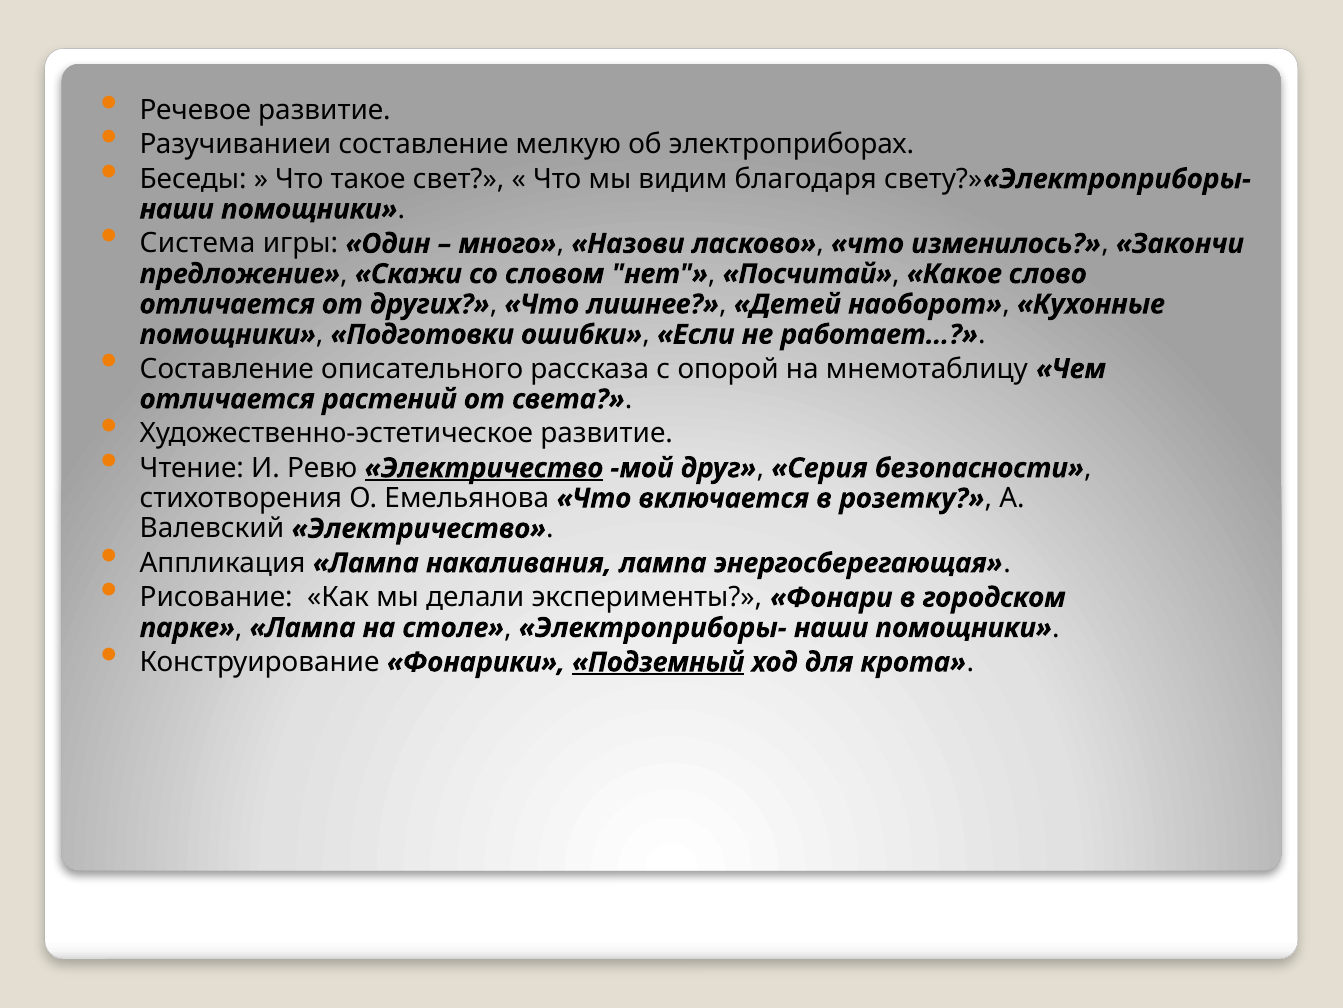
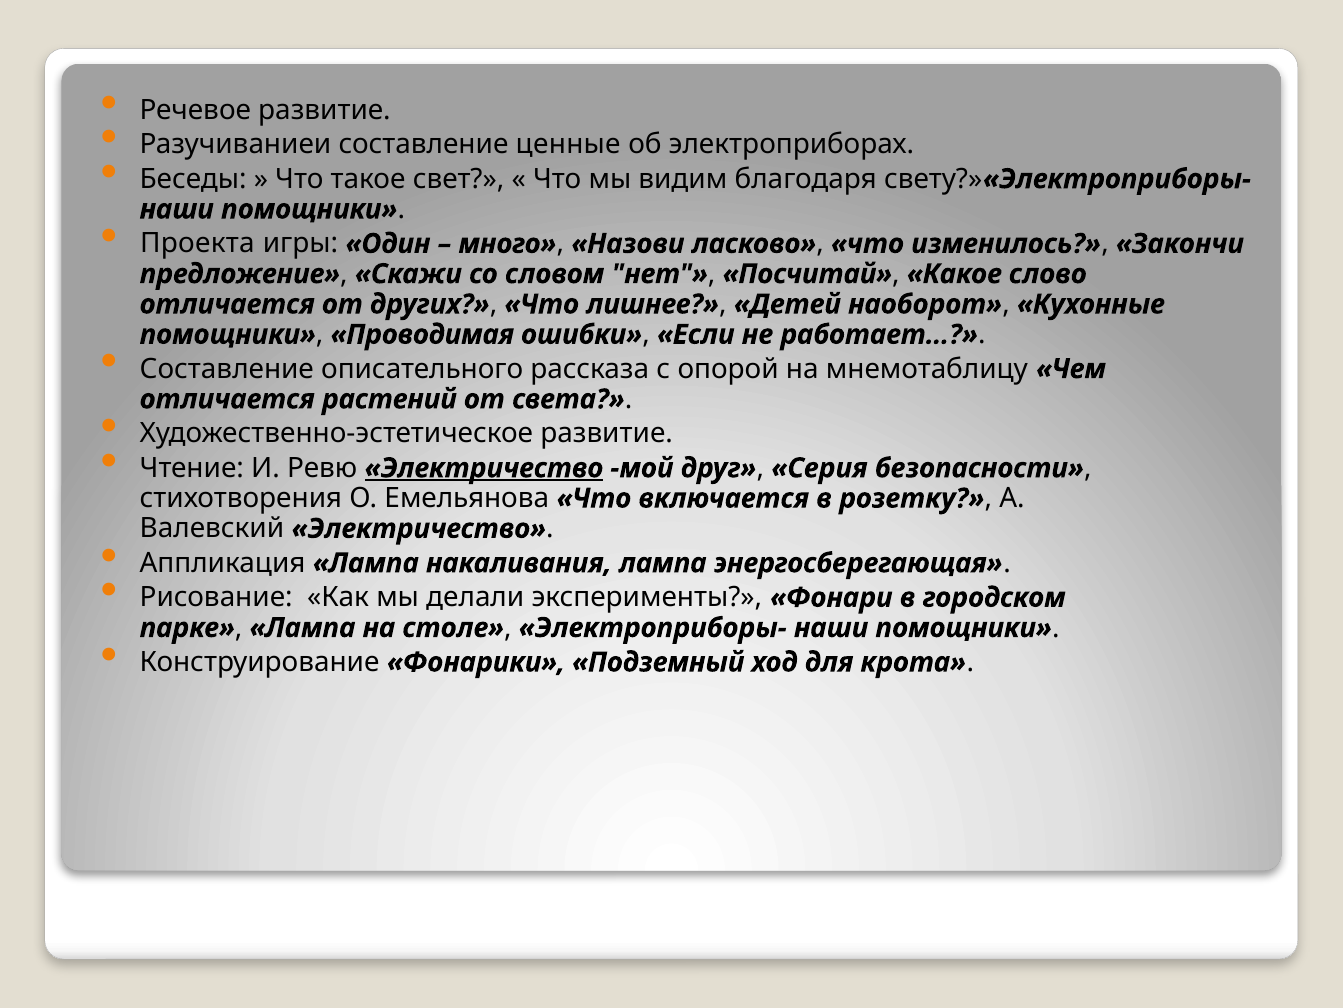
мелкую: мелкую -> ценные (568, 144)
Система: Система -> Проекта (197, 244)
Подготовки: Подготовки -> Проводимая (422, 334)
Подземный underline: present -> none (658, 662)
